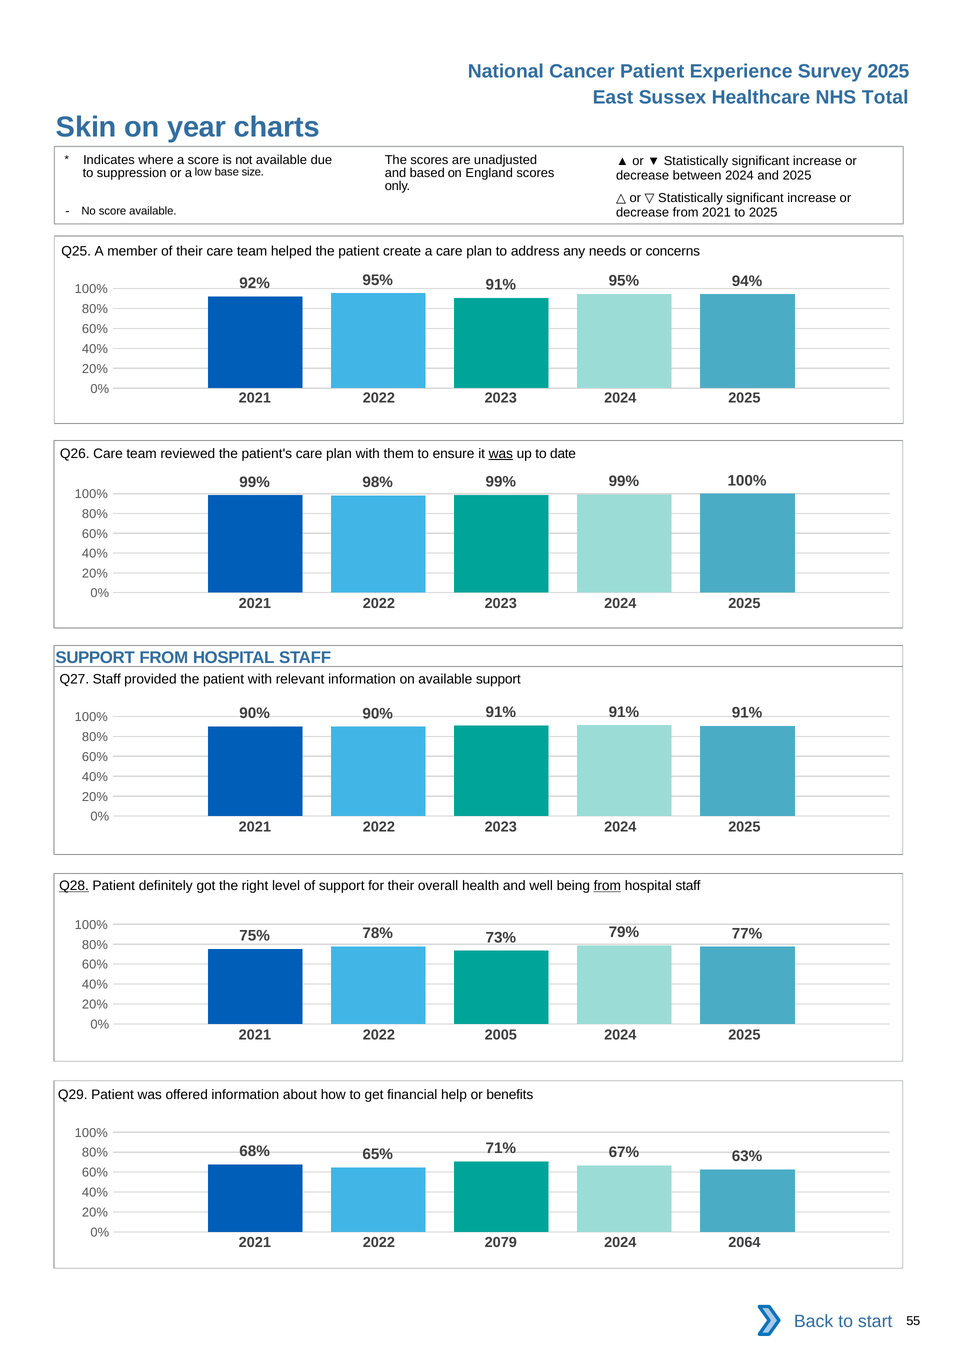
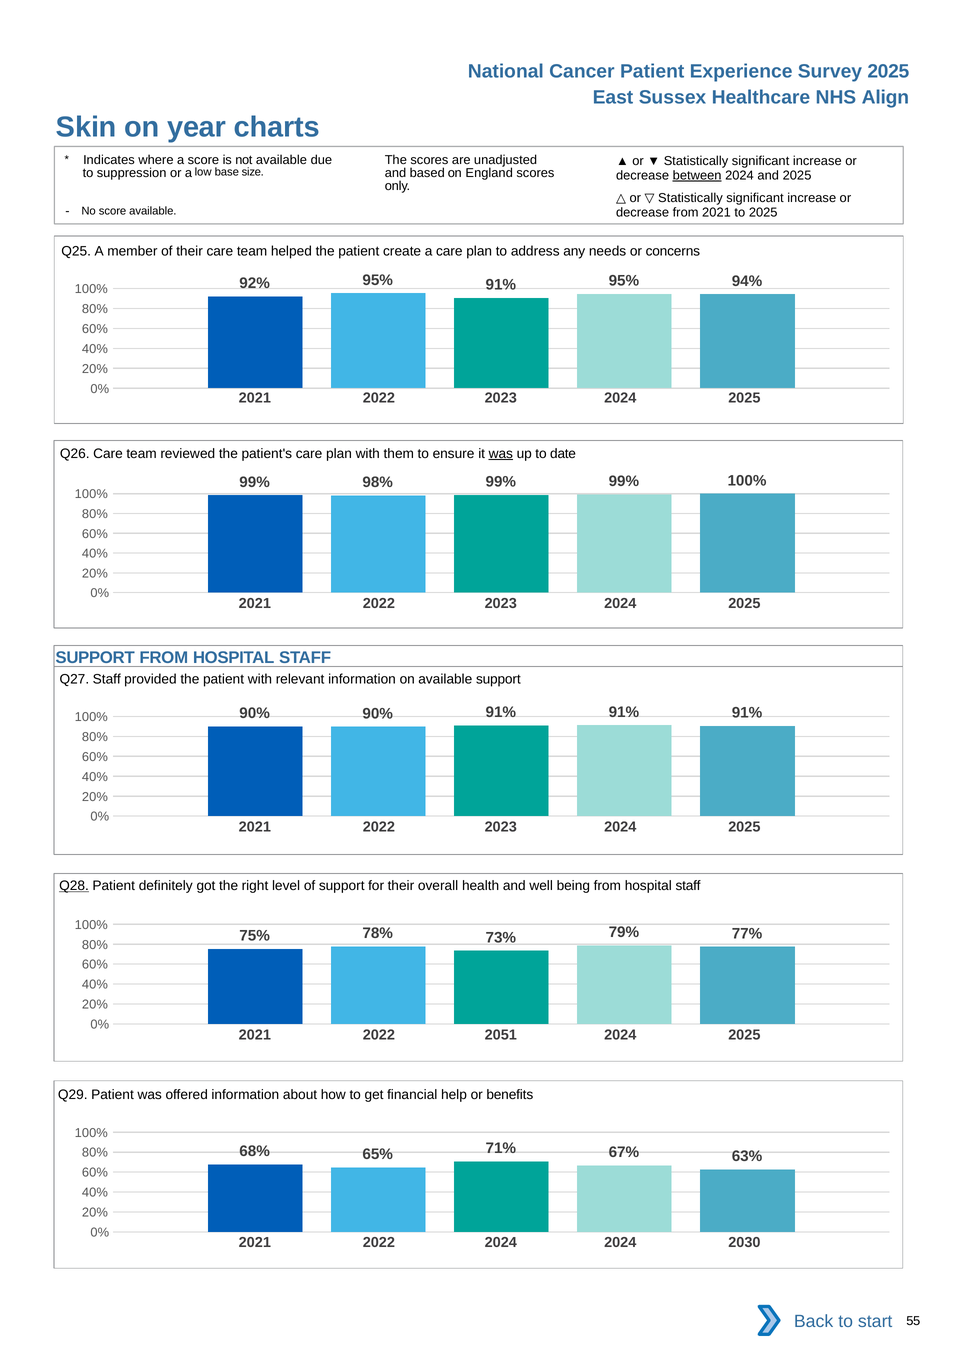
Total: Total -> Align (885, 98)
between underline: none -> present (697, 176)
from underline: present -> none (607, 886)
2005: 2005 -> 2051 (501, 1035)
2022 2079: 2079 -> 2024 (501, 1243)
2064: 2064 -> 2030 (744, 1243)
